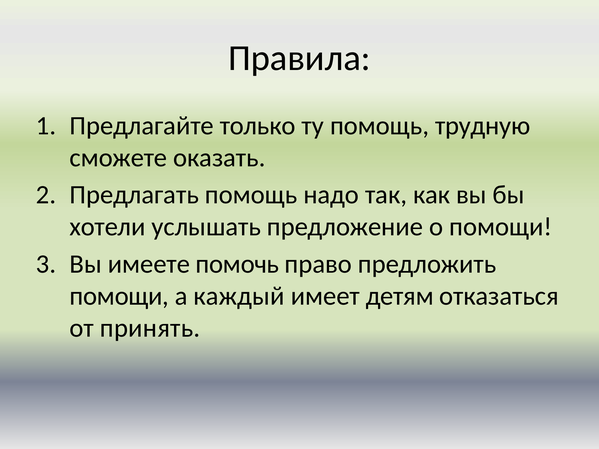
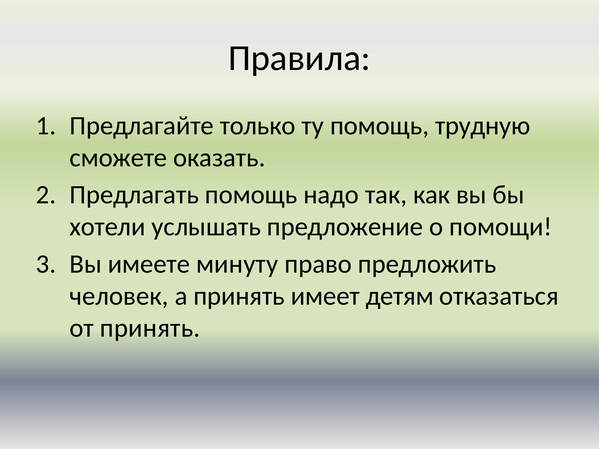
помочь: помочь -> минуту (237, 264)
помощи: помощи -> человек (119, 296)
а каждый: каждый -> принять (239, 296)
